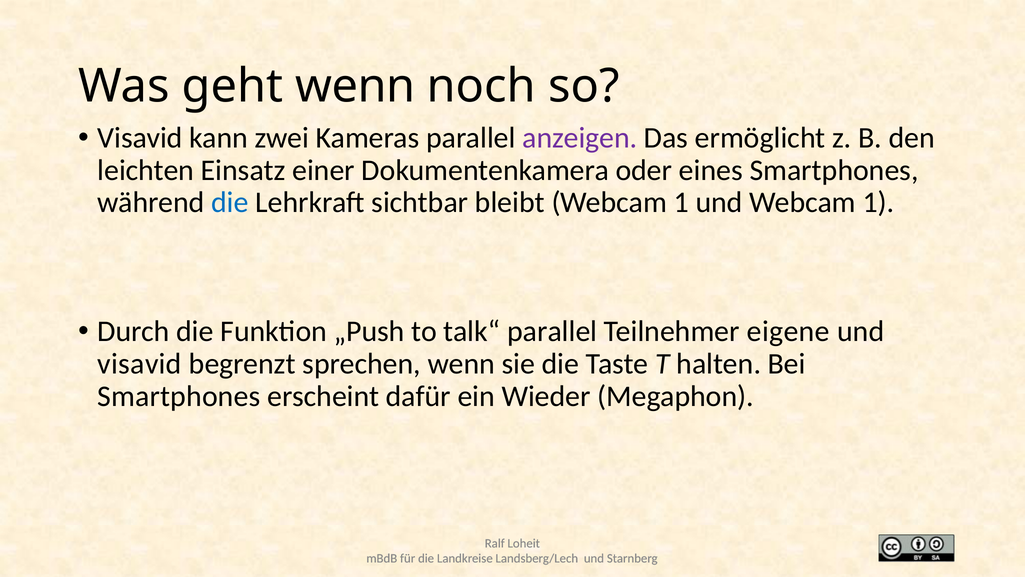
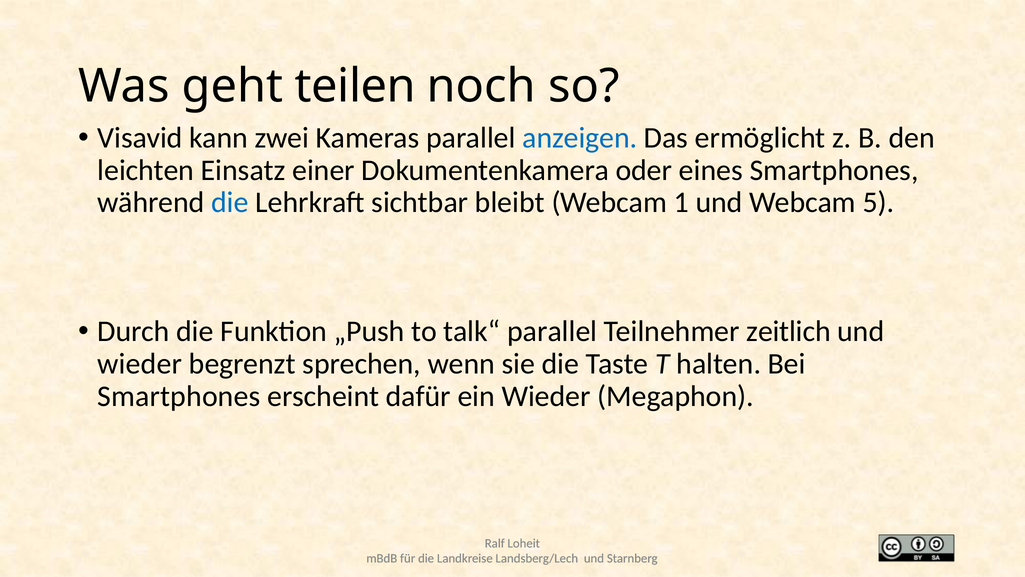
geht wenn: wenn -> teilen (355, 86)
anzeigen colour: purple -> blue (580, 138)
und Webcam 1: 1 -> 5 (878, 202)
eigene: eigene -> zeitlich (789, 331)
visavid: visavid -> wieder (140, 364)
